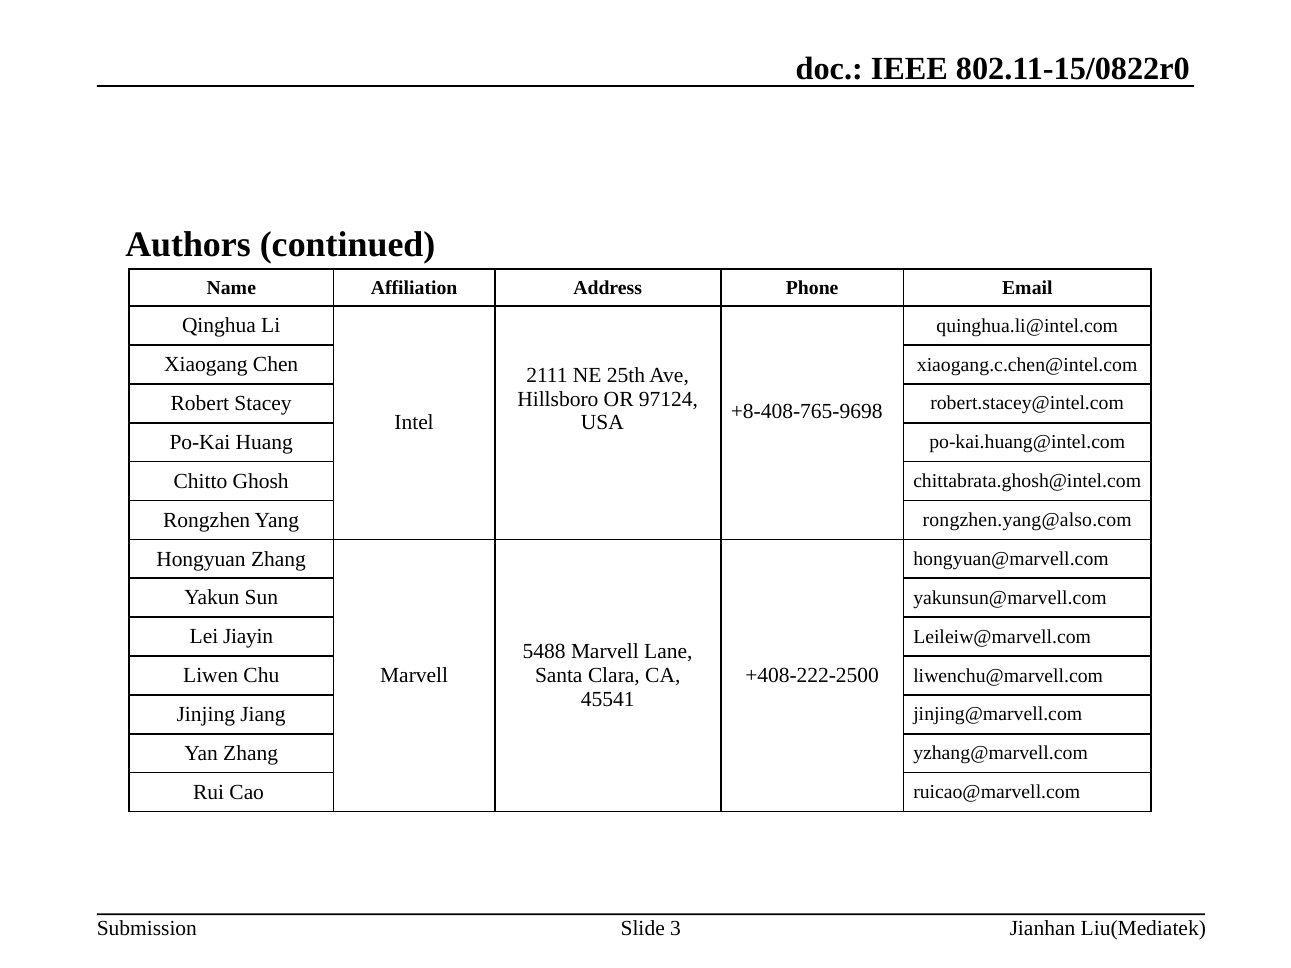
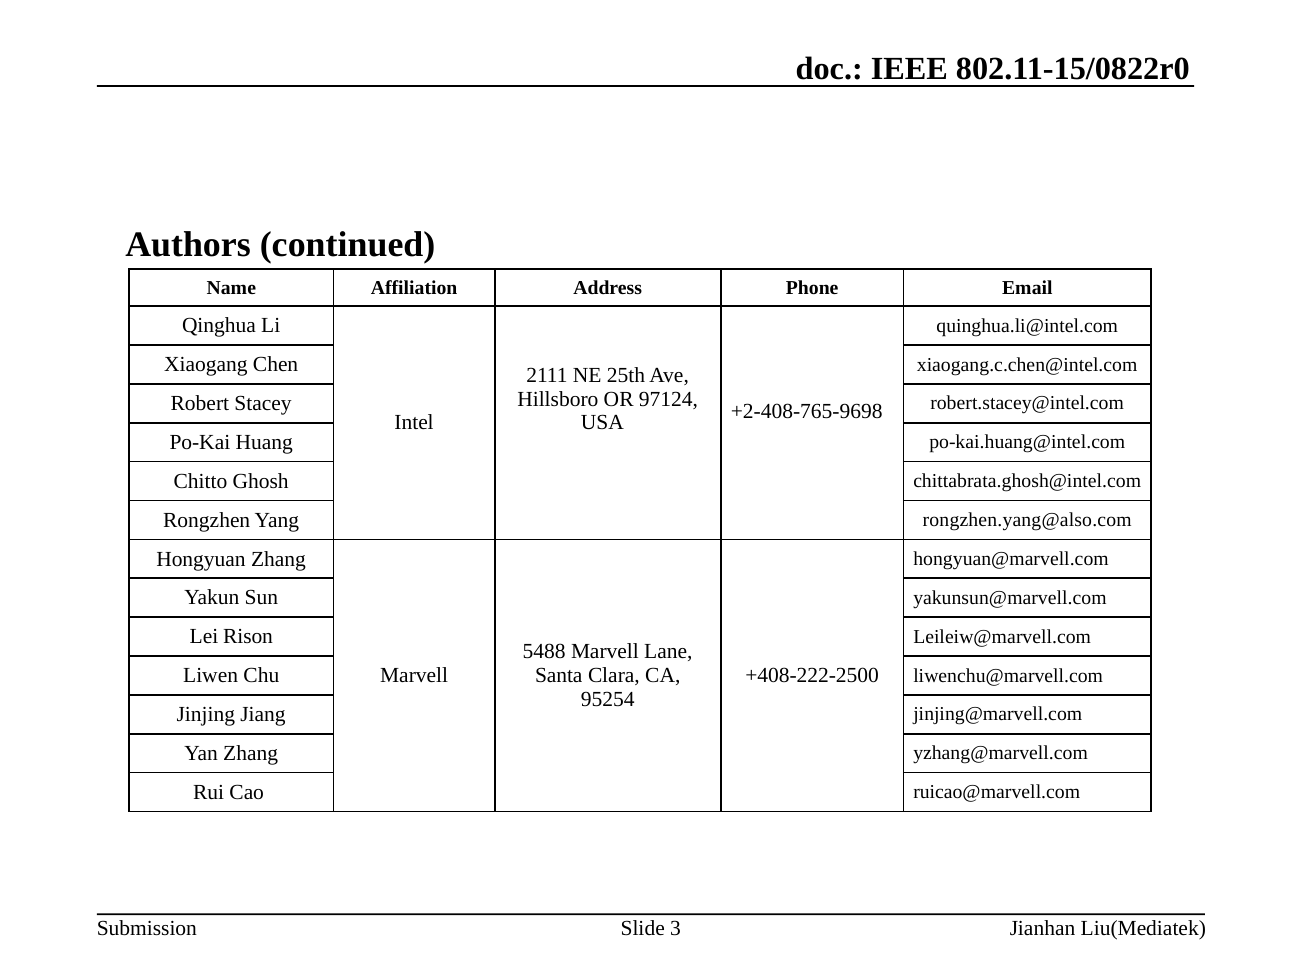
+8-408-765-9698: +8-408-765-9698 -> +2-408-765-9698 (807, 411)
Jiayin: Jiayin -> Rison (248, 637)
45541: 45541 -> 95254 (608, 700)
